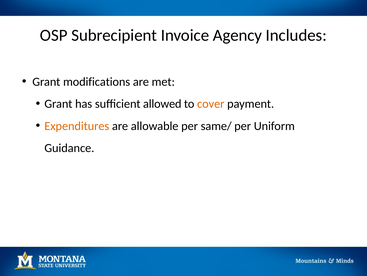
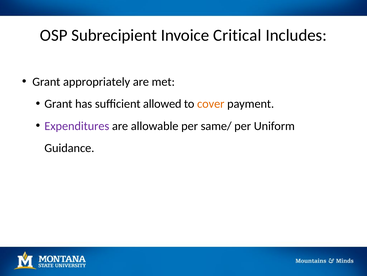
Agency: Agency -> Critical (237, 35)
modifications: modifications -> appropriately (97, 82)
Expenditures colour: orange -> purple (77, 126)
